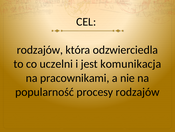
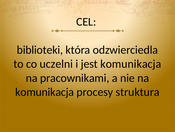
rodzajów: rodzajów -> biblioteki (40, 50)
popularność: popularność -> komunikacja (45, 92)
procesy rodzajów: rodzajów -> struktura (138, 92)
